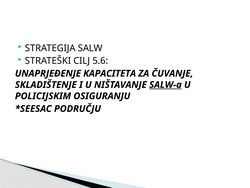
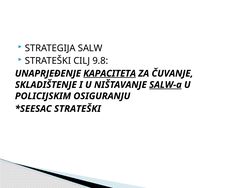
5.6: 5.6 -> 9.8 (100, 61)
KAPACITETA underline: none -> present (110, 73)
PODRUČJU: PODRUČJU -> STRATEŠKI (77, 108)
